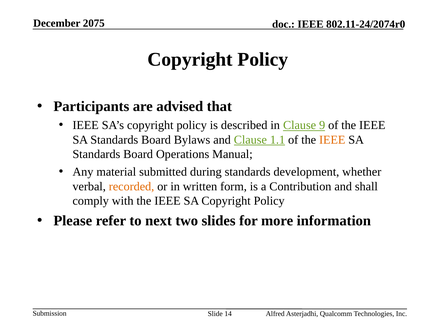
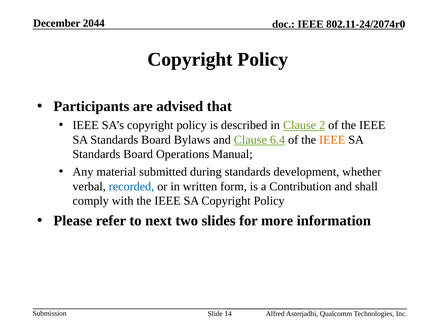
2075: 2075 -> 2044 (94, 23)
9: 9 -> 2 (322, 125)
1.1: 1.1 -> 6.4 (277, 140)
recorded colour: orange -> blue (132, 186)
